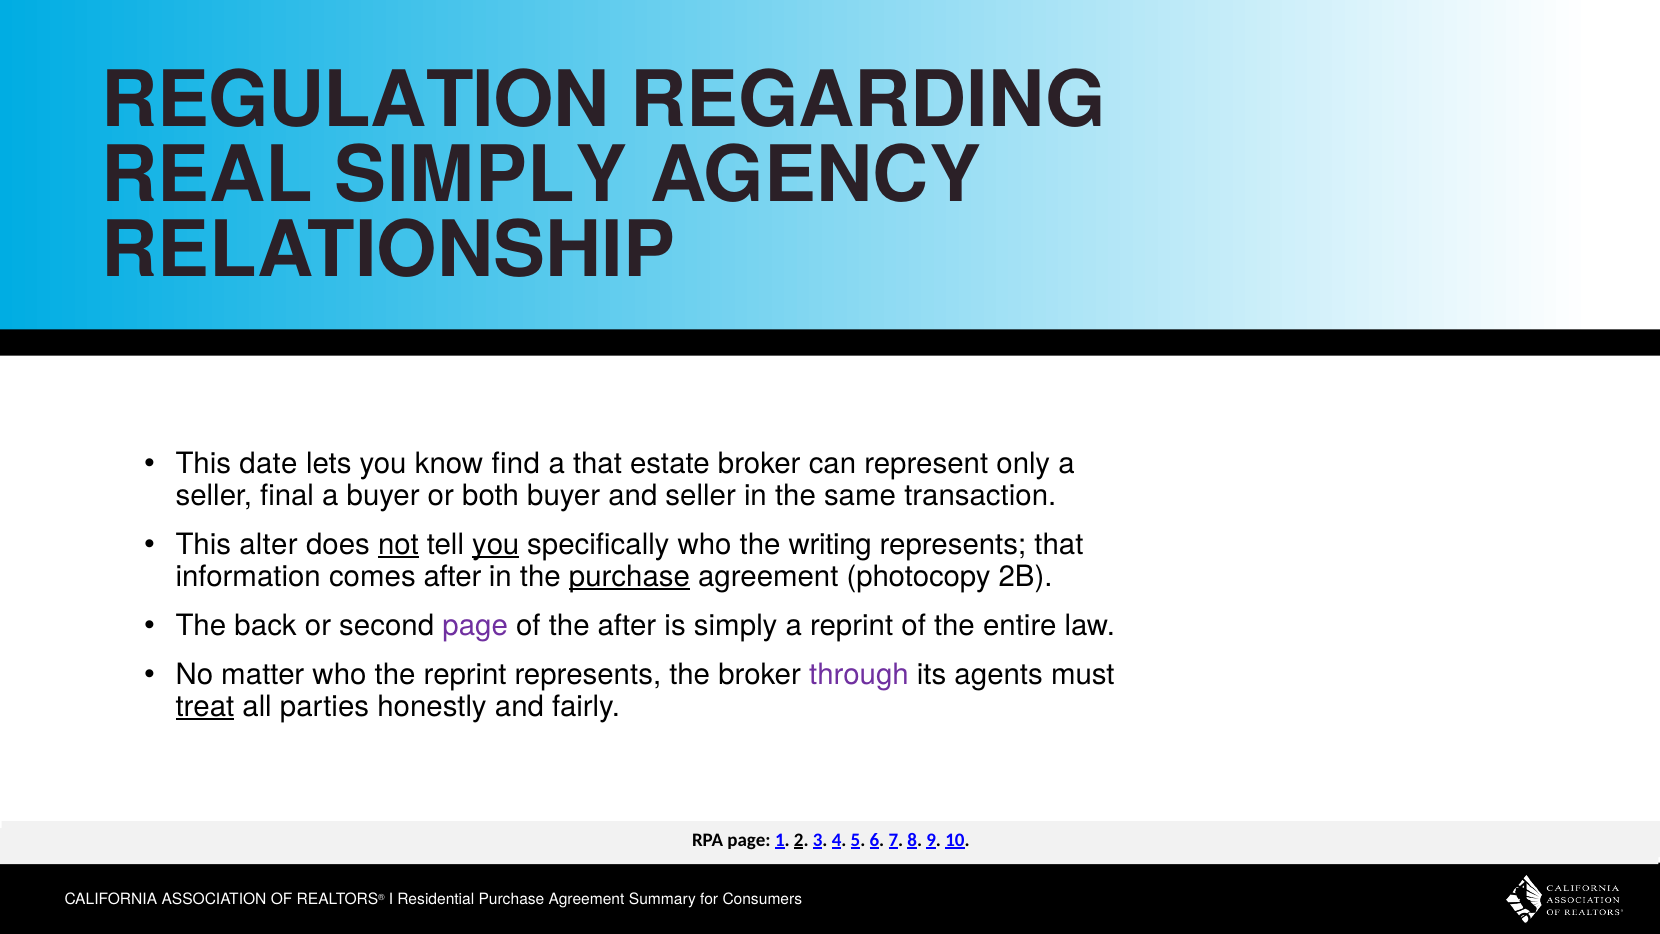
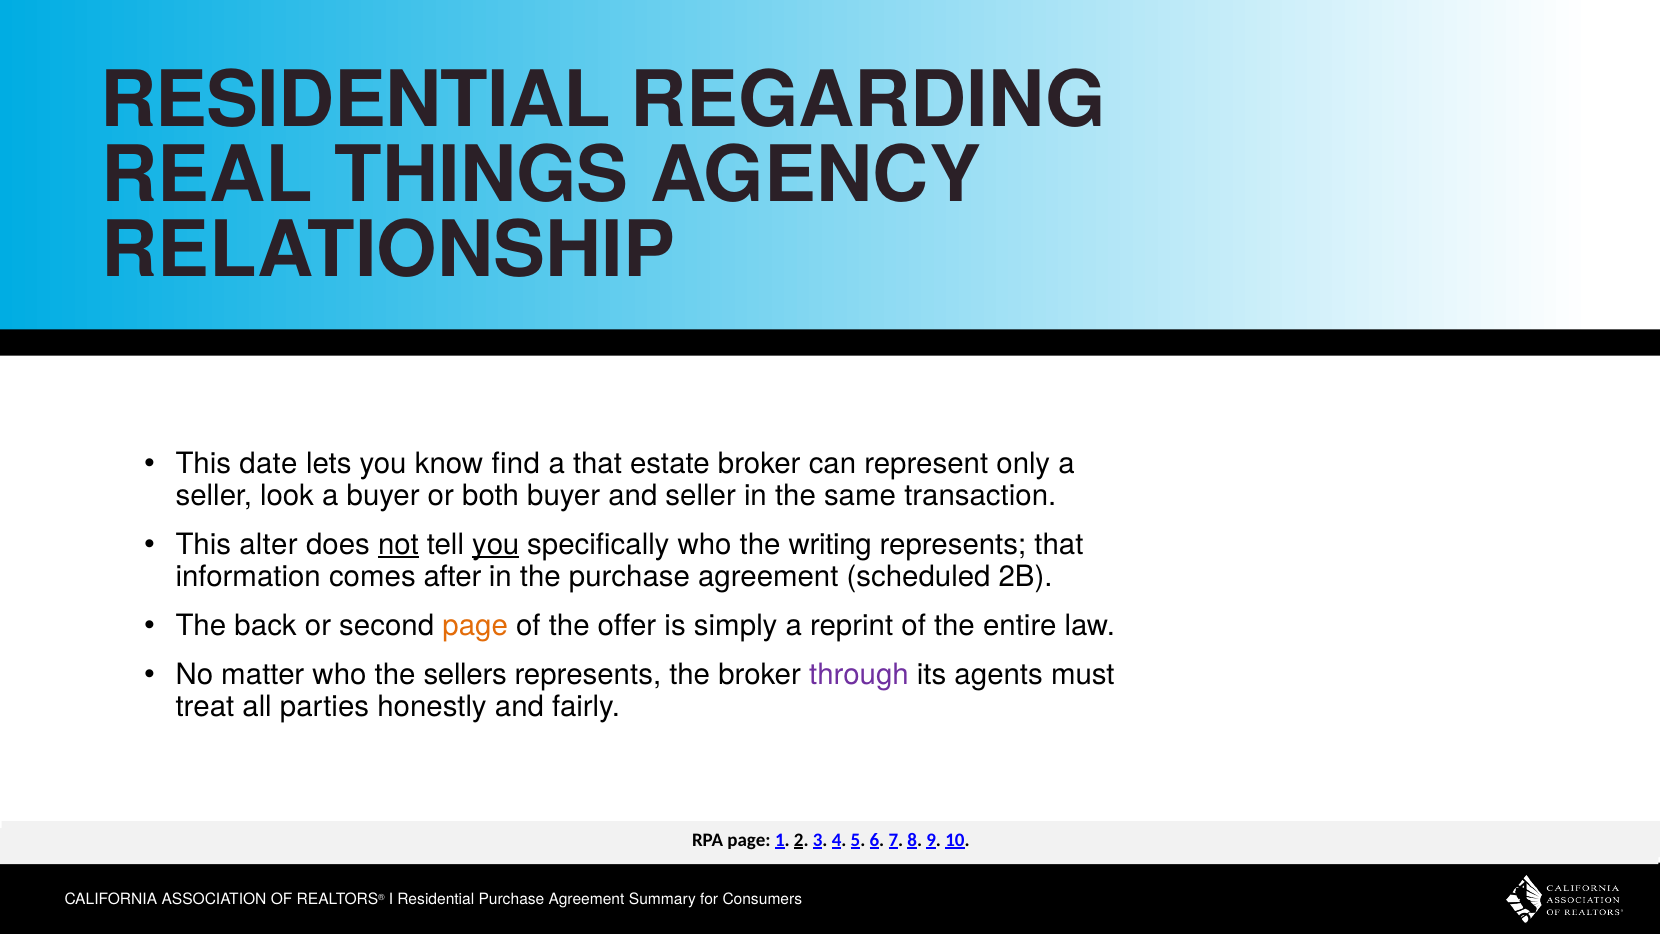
REGULATION: REGULATION -> RESIDENTIAL (356, 101)
REAL SIMPLY: SIMPLY -> THINGS (482, 176)
final: final -> look (287, 495)
purchase underline: present -> none (629, 576)
photocopy: photocopy -> scheduled (919, 576)
page colour: purple -> orange (475, 625)
the after: after -> offer (627, 625)
the reprint: reprint -> sellers (465, 674)
treat underline: present -> none (205, 706)
